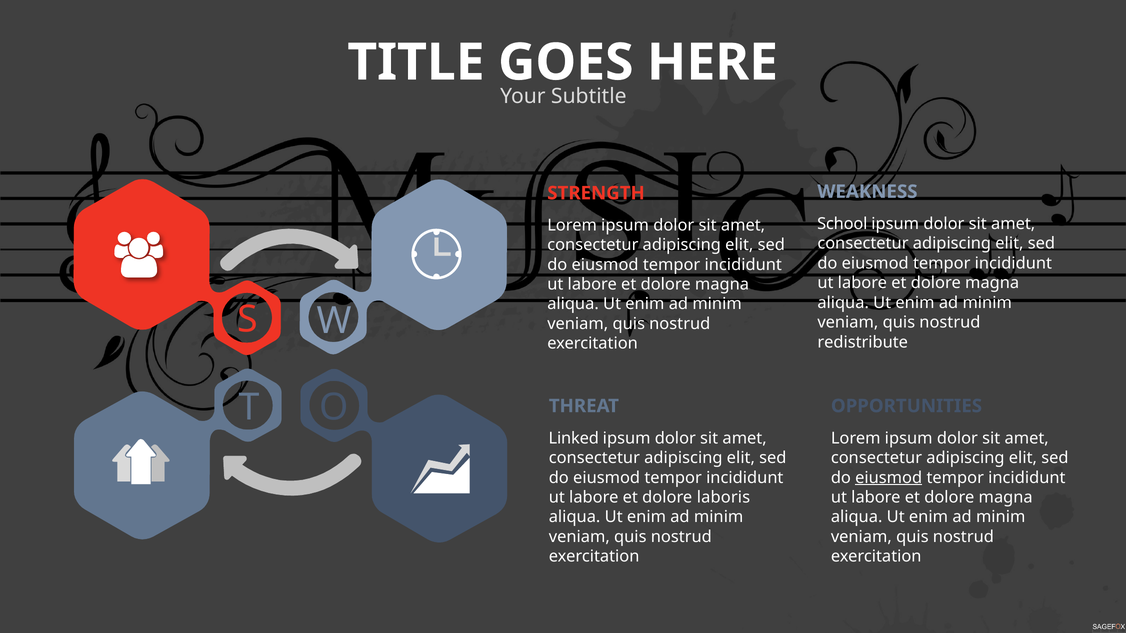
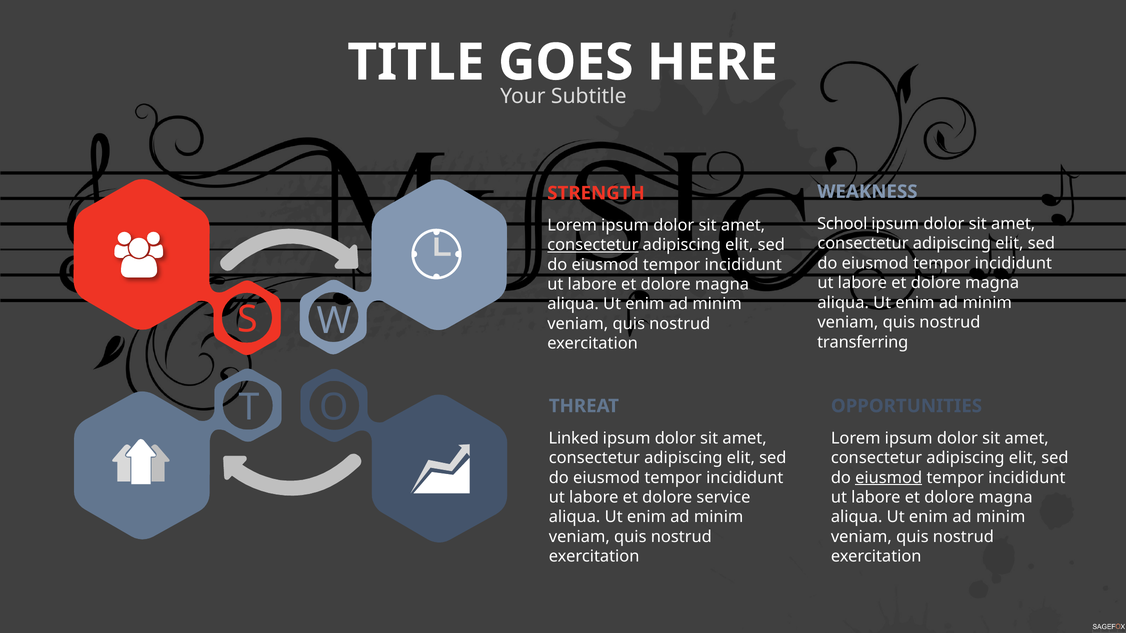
consectetur underline: none -> present (593, 245)
redistribute: redistribute -> transferring (863, 342)
laboris: laboris -> service (723, 498)
